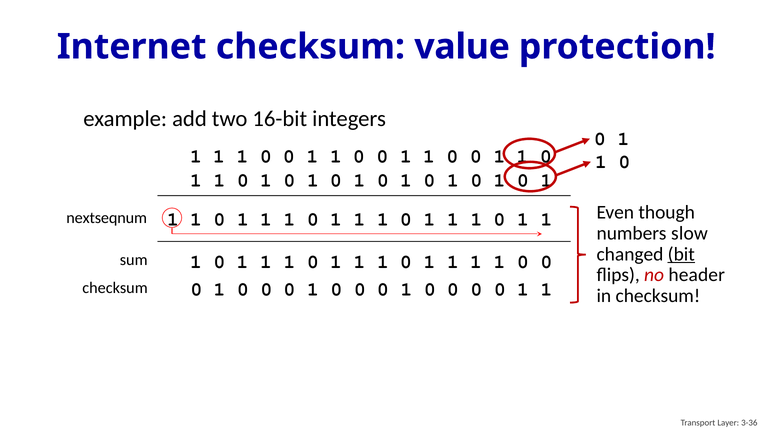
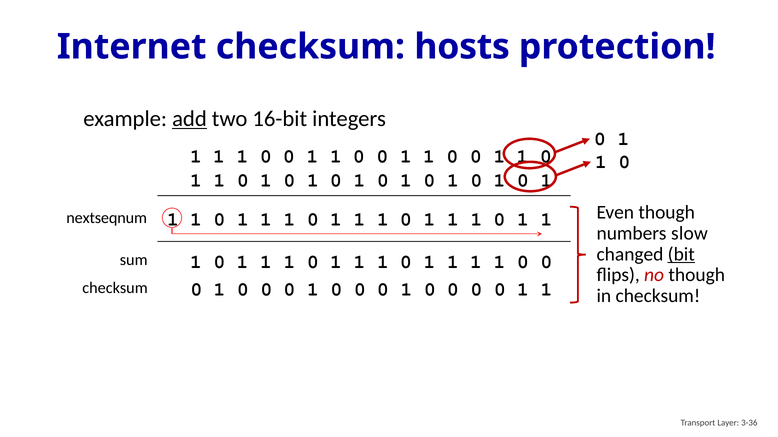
value: value -> hosts (462, 47)
add underline: none -> present (189, 119)
no header: header -> though (697, 275)
